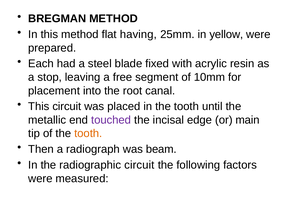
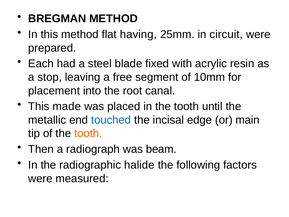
yellow: yellow -> circuit (226, 34)
This circuit: circuit -> made (67, 106)
touched colour: purple -> blue (111, 120)
radiographic circuit: circuit -> halide (139, 165)
